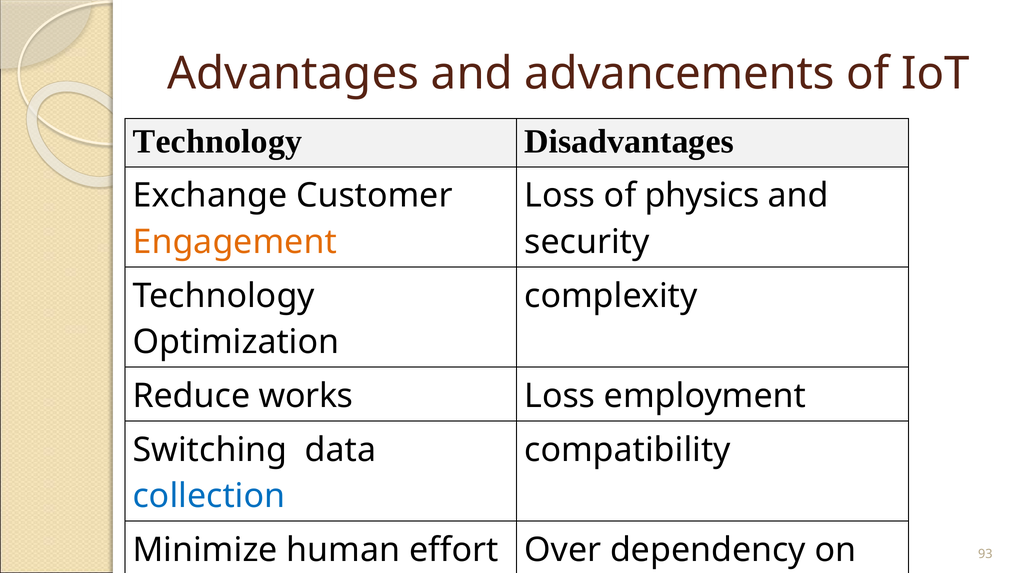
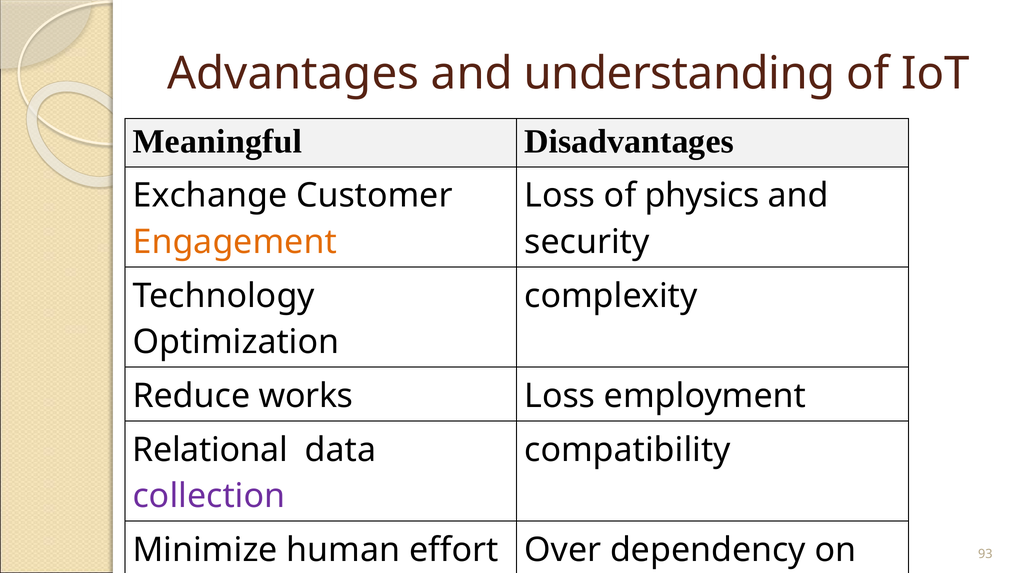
advancements: advancements -> understanding (680, 74)
Technology: Technology -> Meaningful (218, 141)
Switching: Switching -> Relational (210, 450)
collection colour: blue -> purple (209, 496)
